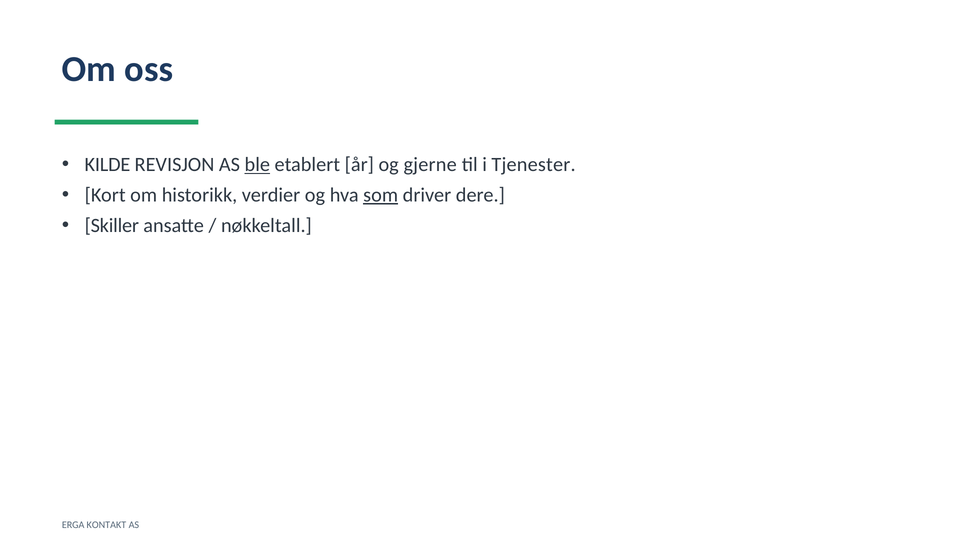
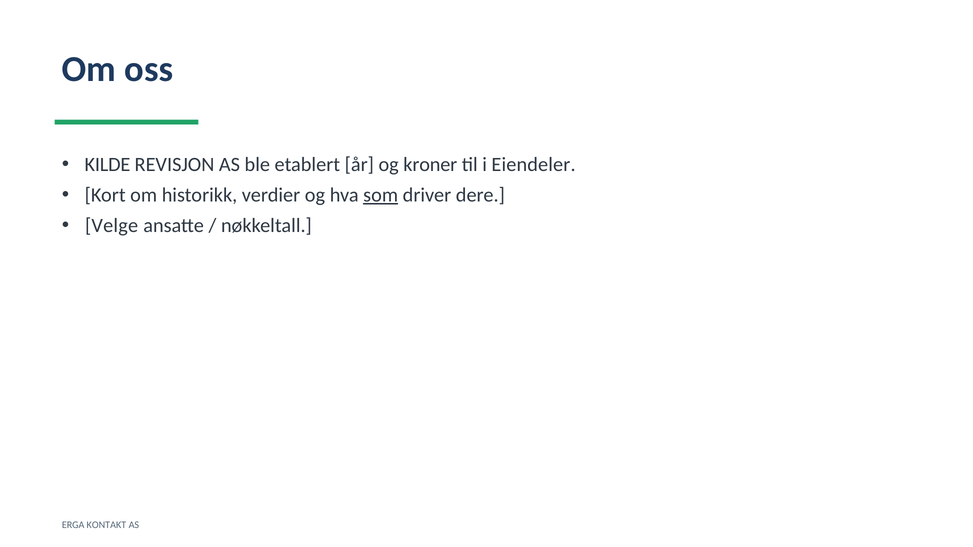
ble underline: present -> none (257, 165)
gjerne: gjerne -> kroner (430, 165)
Tjenester: Tjenester -> Eiendeler (534, 165)
Skiller: Skiller -> Velge (112, 226)
